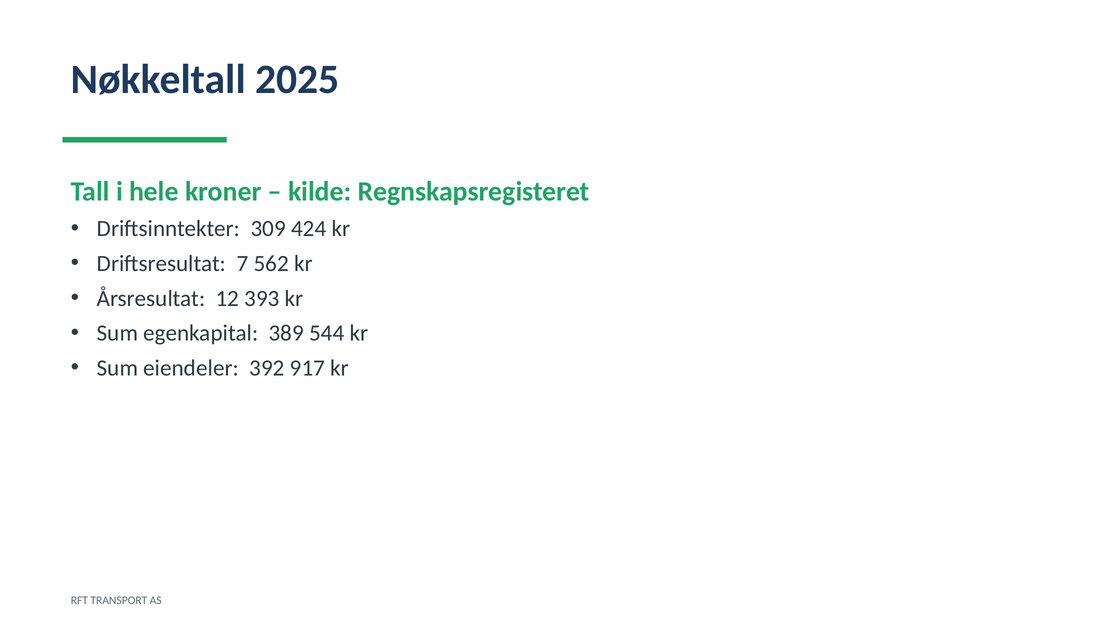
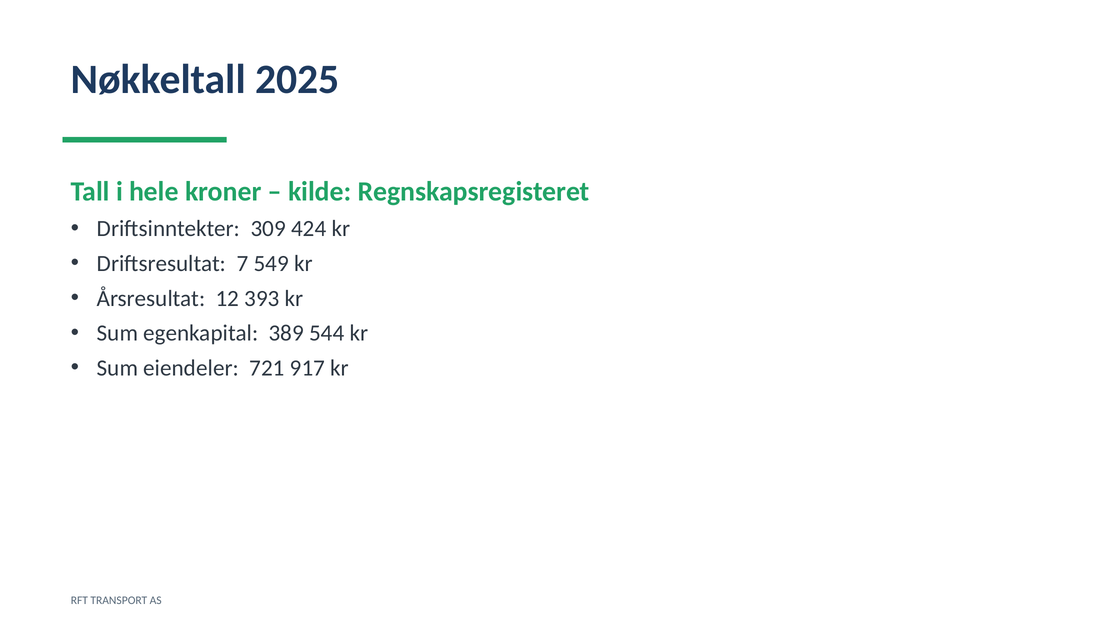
562: 562 -> 549 (271, 263)
392: 392 -> 721 (267, 368)
